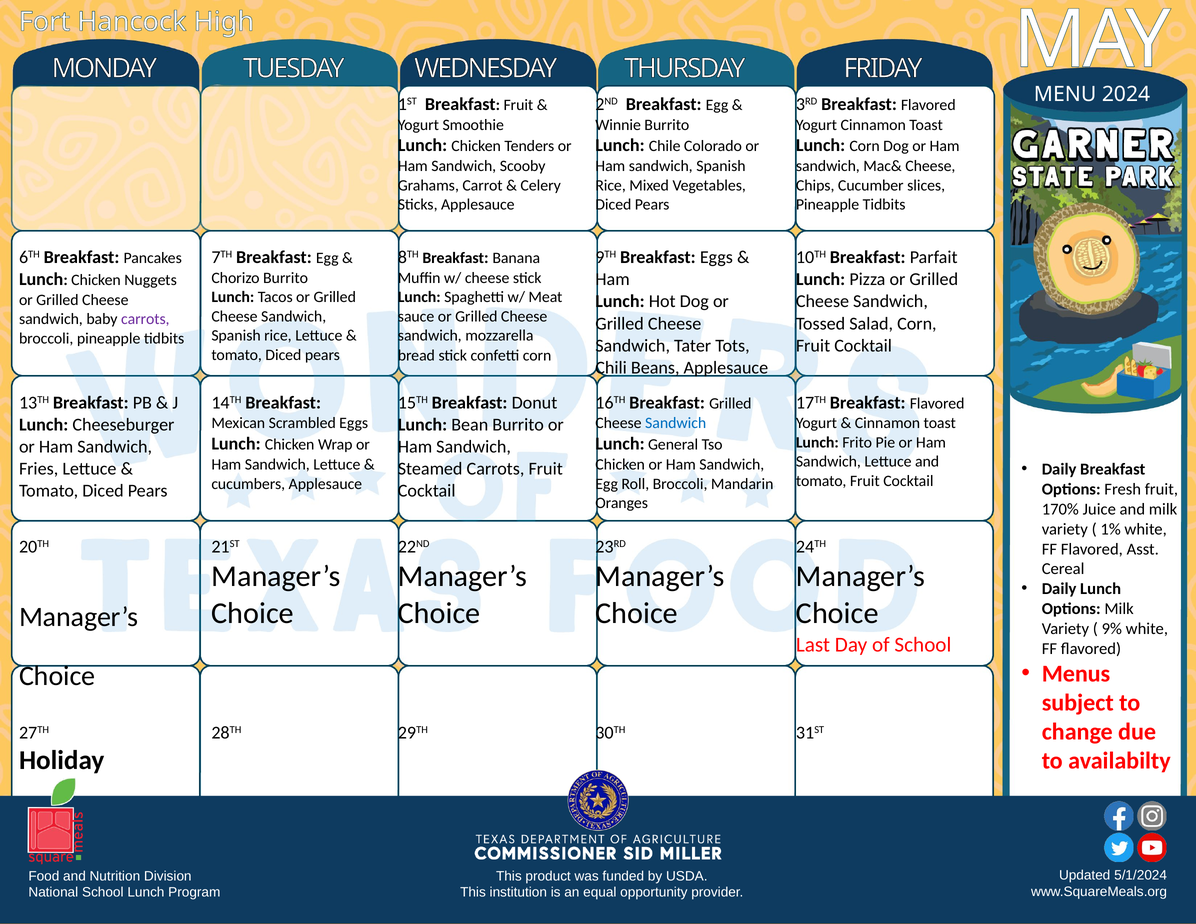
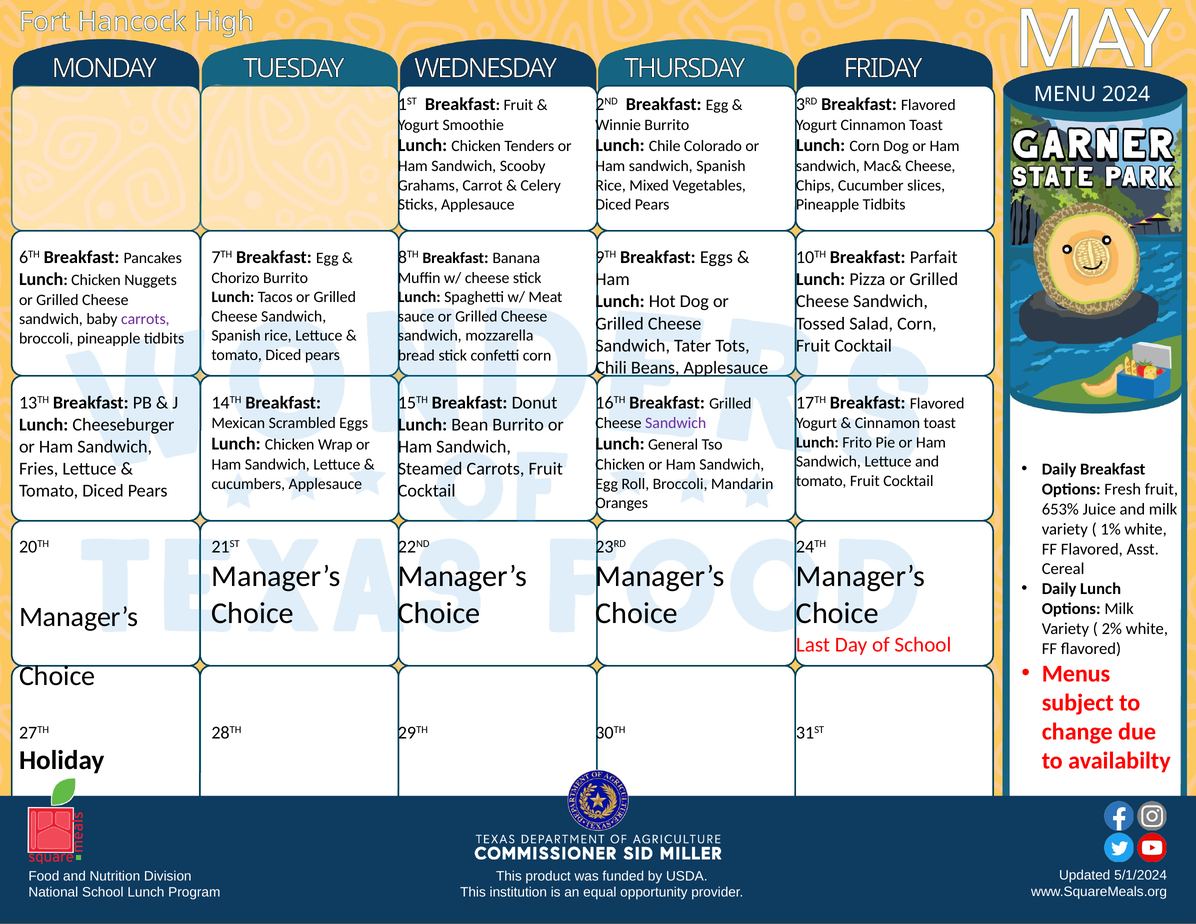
Sandwich colour: blue -> purple (676, 423)
170%: 170% -> 653% (1060, 509)
9%: 9% -> 2% (1112, 629)
